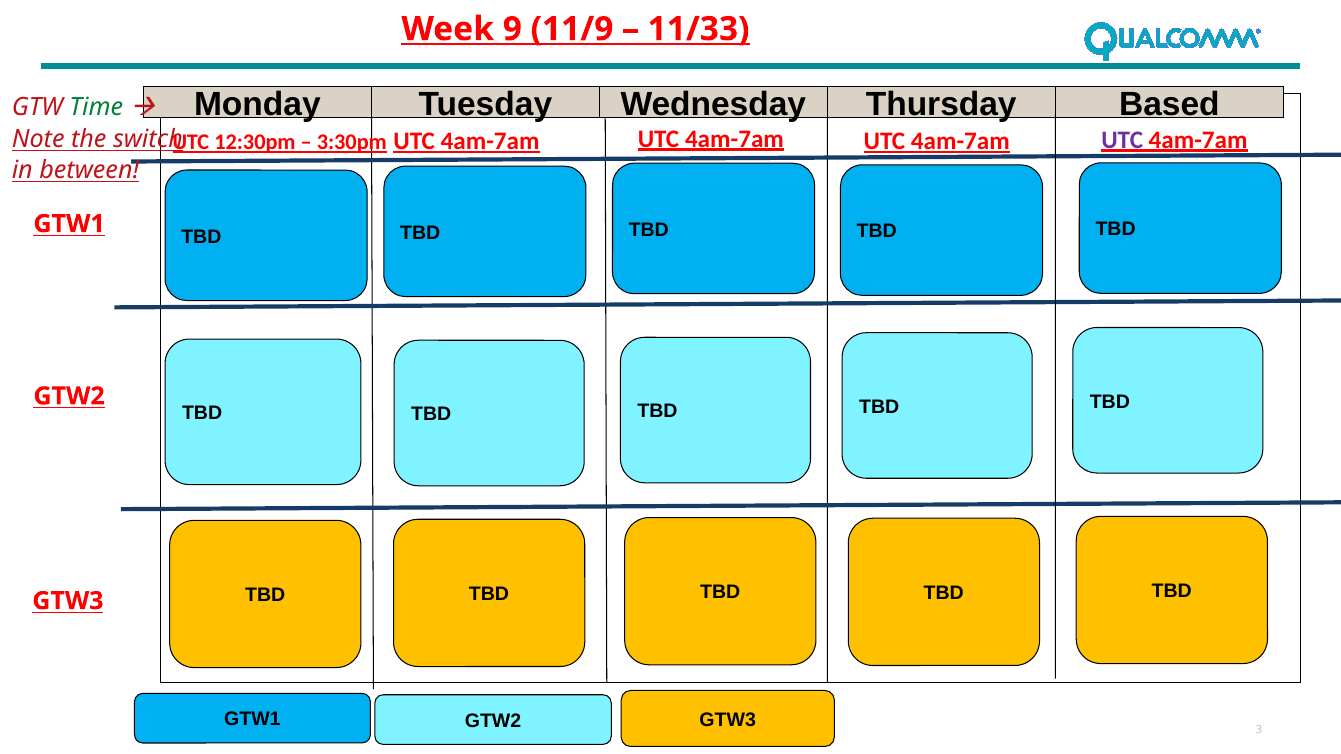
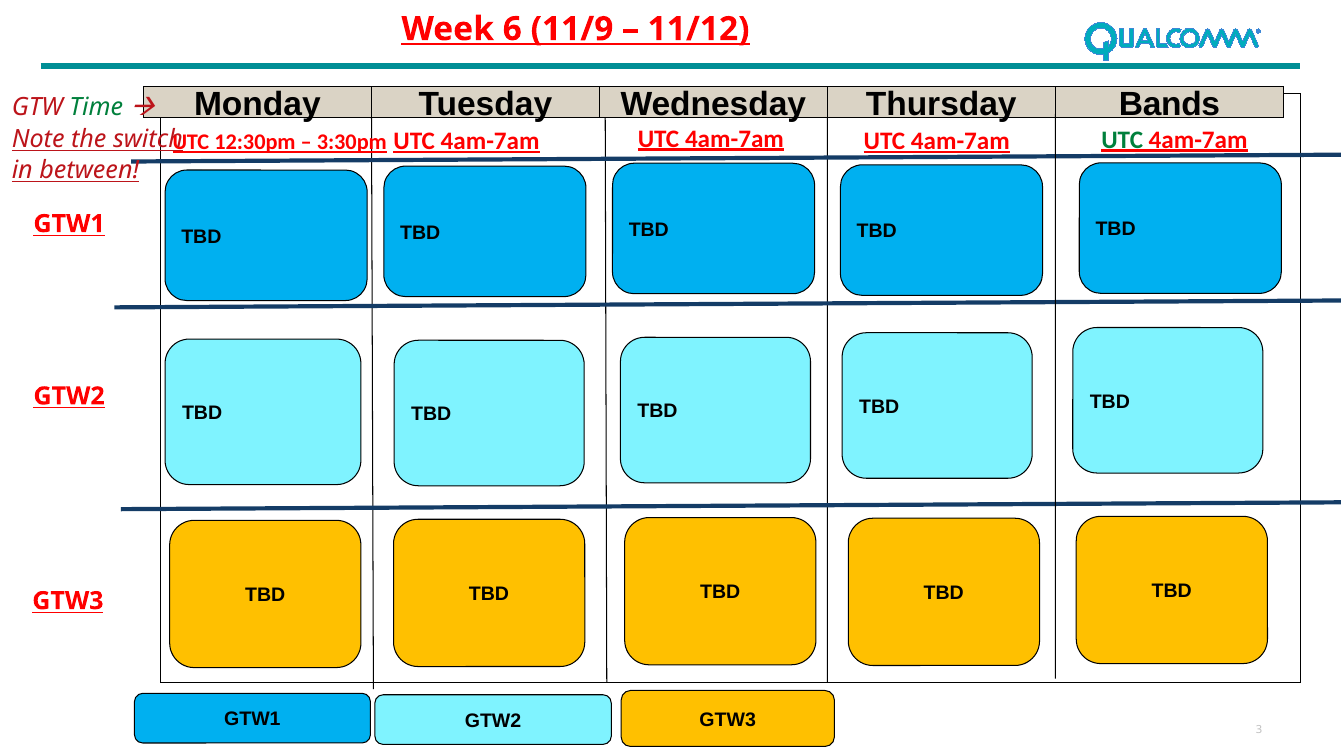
9: 9 -> 6 (512, 29)
11/33: 11/33 -> 11/12 (699, 29)
Based: Based -> Bands (1170, 104)
UTC colour: purple -> green (1122, 140)
